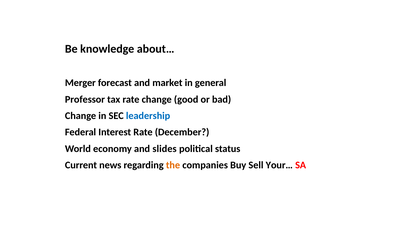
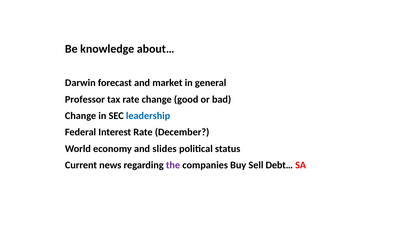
Merger: Merger -> Darwin (80, 83)
the colour: orange -> purple (173, 165)
Your…: Your… -> Debt… (279, 165)
